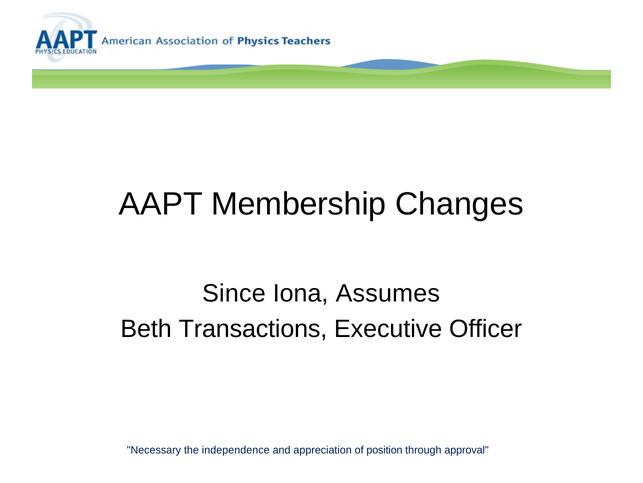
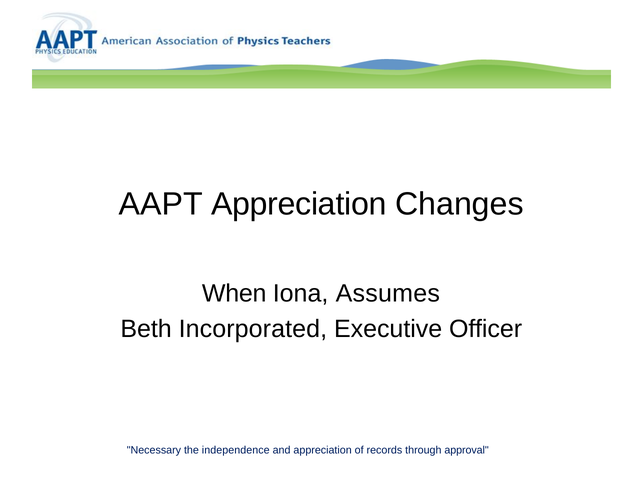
AAPT Membership: Membership -> Appreciation (299, 204)
Since: Since -> When (234, 293)
Transactions: Transactions -> Incorporated (253, 328)
position: position -> records (384, 450)
